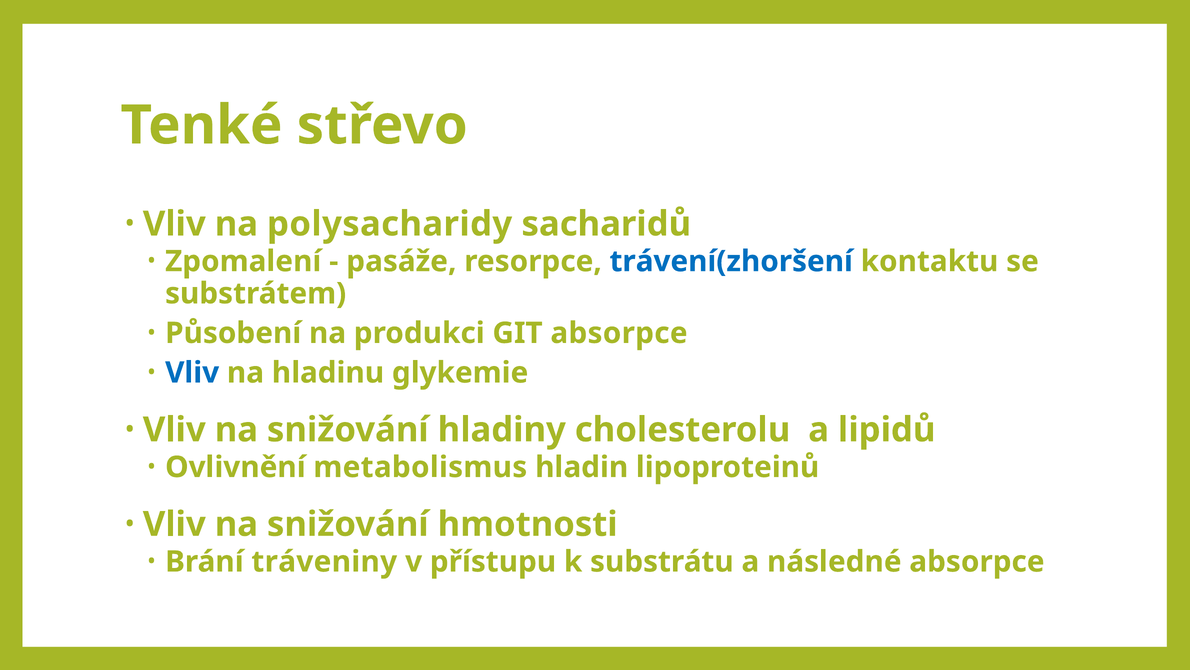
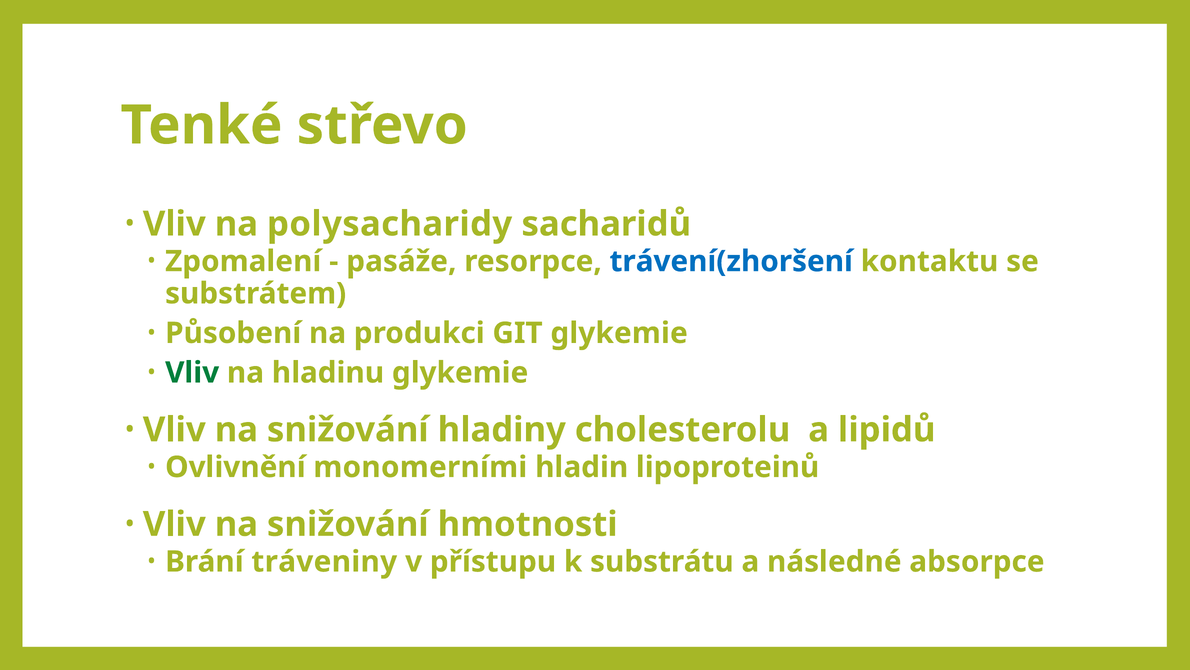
GIT absorpce: absorpce -> glykemie (619, 333)
Vliv colour: blue -> green (192, 372)
metabolismus: metabolismus -> monomerními (420, 467)
